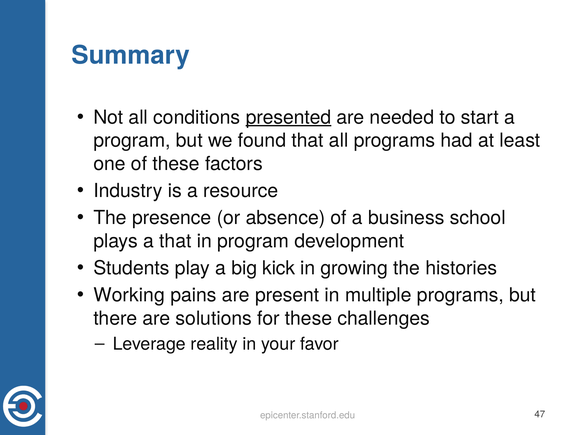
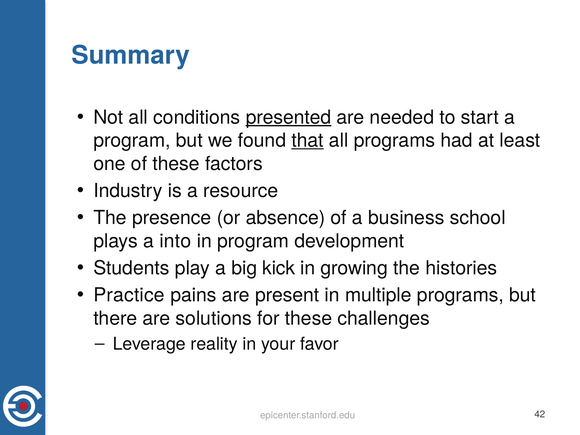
that underline: none -> present (308, 141)
a that: that -> into (175, 241)
Working: Working -> Practice (129, 295)
47: 47 -> 42 (540, 414)
